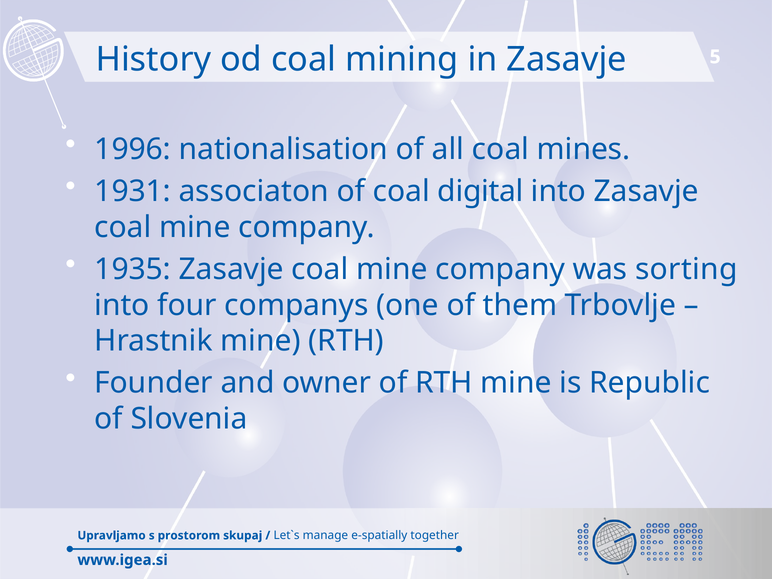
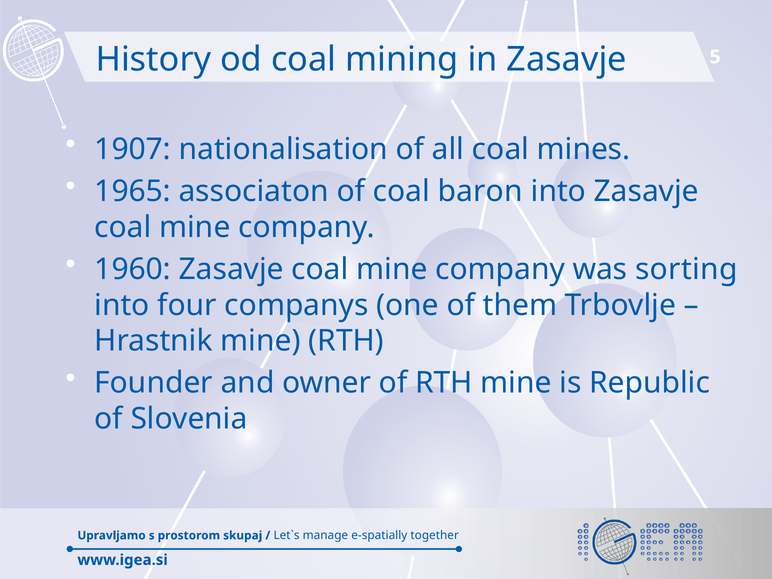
1996: 1996 -> 1907 (133, 149)
1931: 1931 -> 1965 (133, 191)
digital: digital -> baron (480, 191)
1935: 1935 -> 1960 (133, 269)
